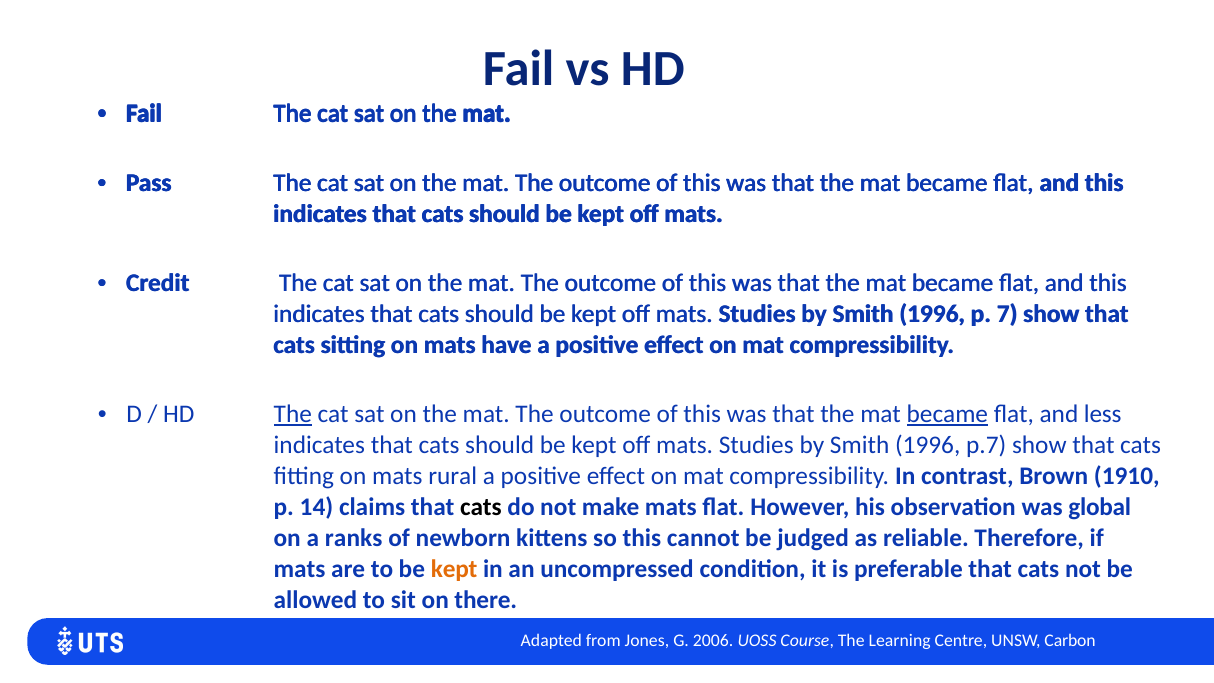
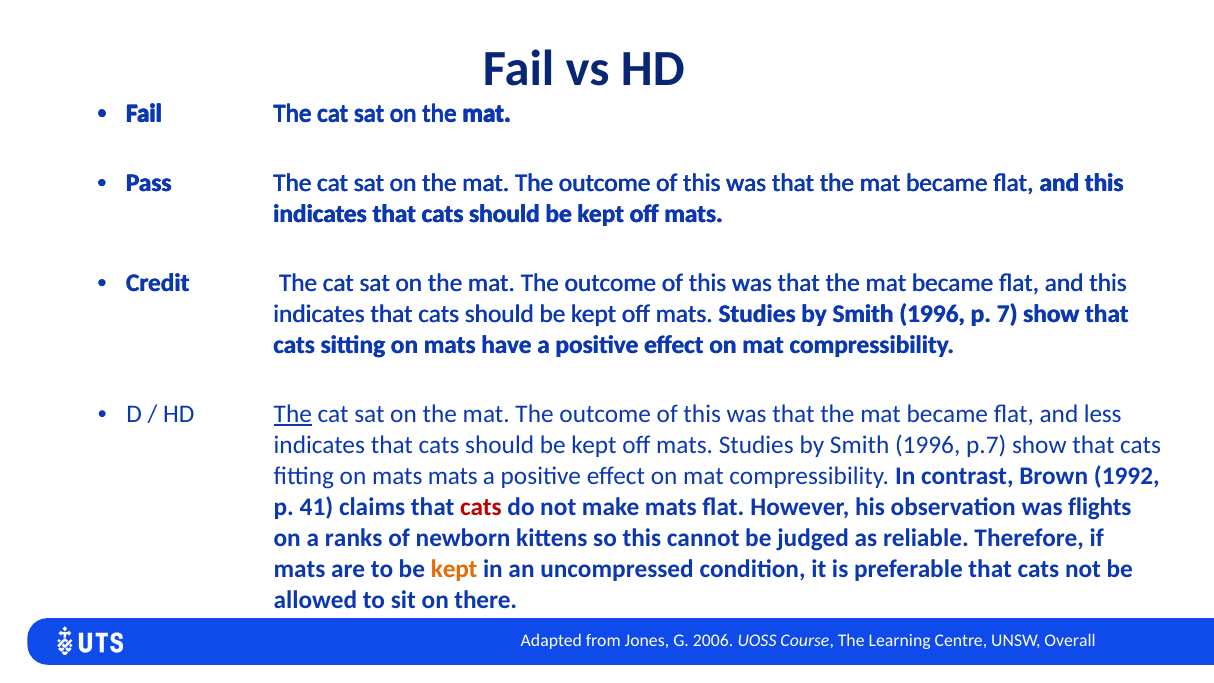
became underline: present -> none (947, 414)
mats rural: rural -> mats (453, 476)
1910: 1910 -> 1992 (1127, 476)
14: 14 -> 41 (316, 507)
cats colour: black -> red (481, 507)
global: global -> flights (1100, 507)
Carbon: Carbon -> Overall (1070, 640)
